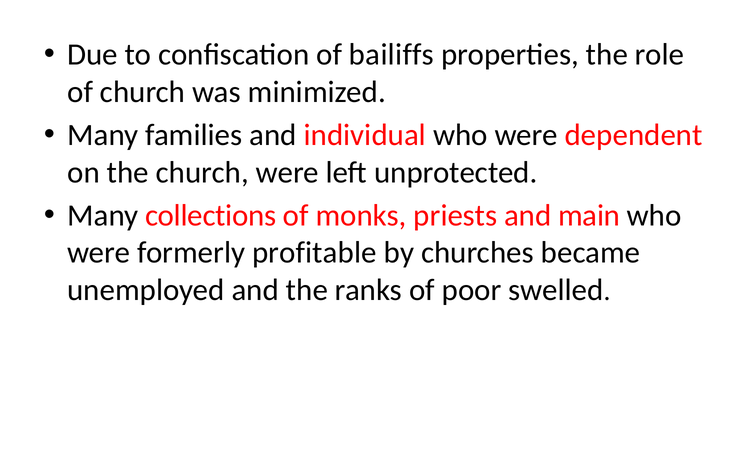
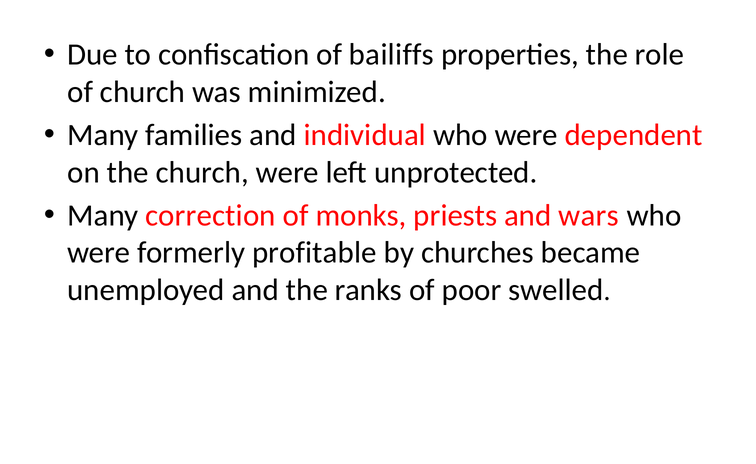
collections: collections -> correction (210, 216)
main: main -> wars (589, 216)
